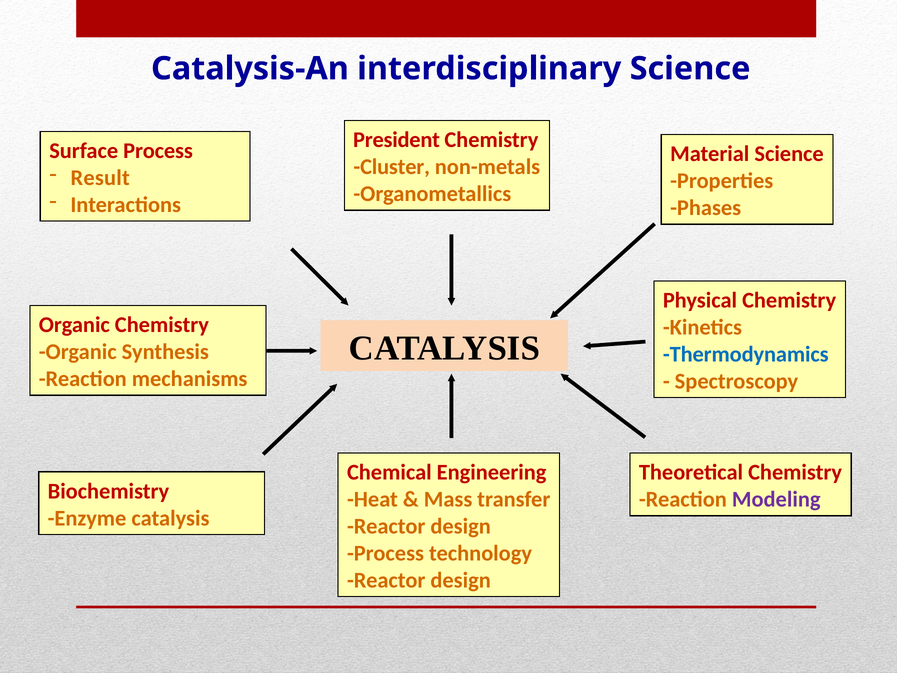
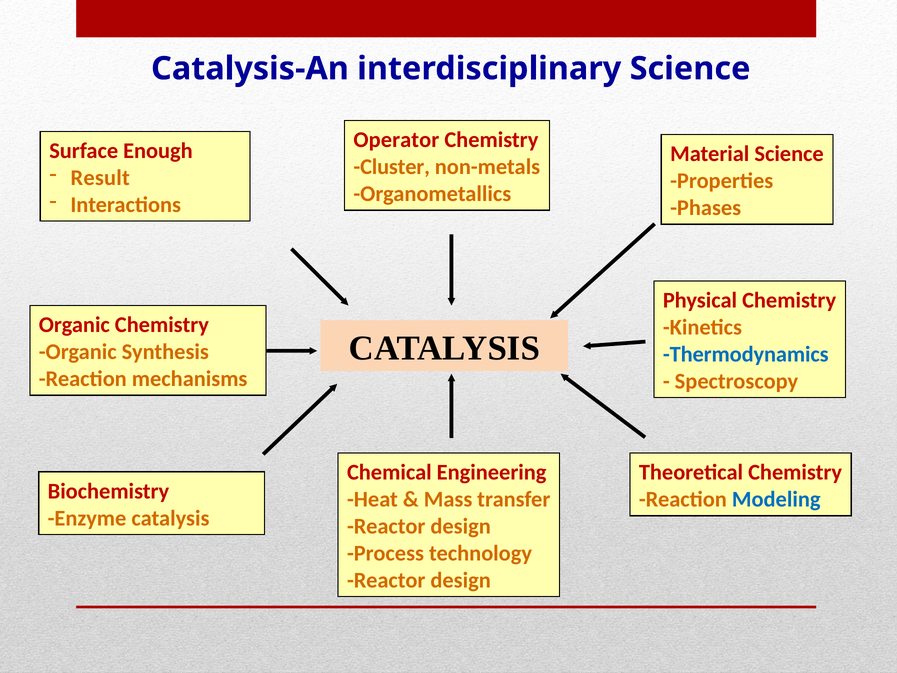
President: President -> Operator (396, 140)
Surface Process: Process -> Enough (158, 151)
Modeling colour: purple -> blue (776, 499)
